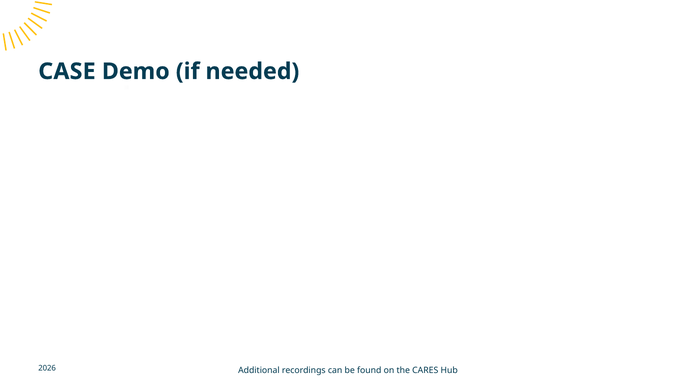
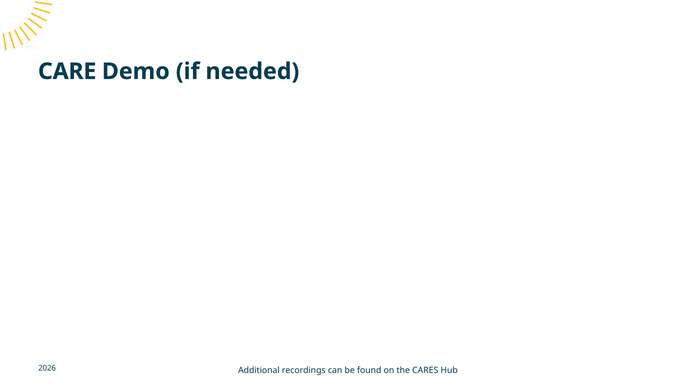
CASE: CASE -> CARE (67, 72)
